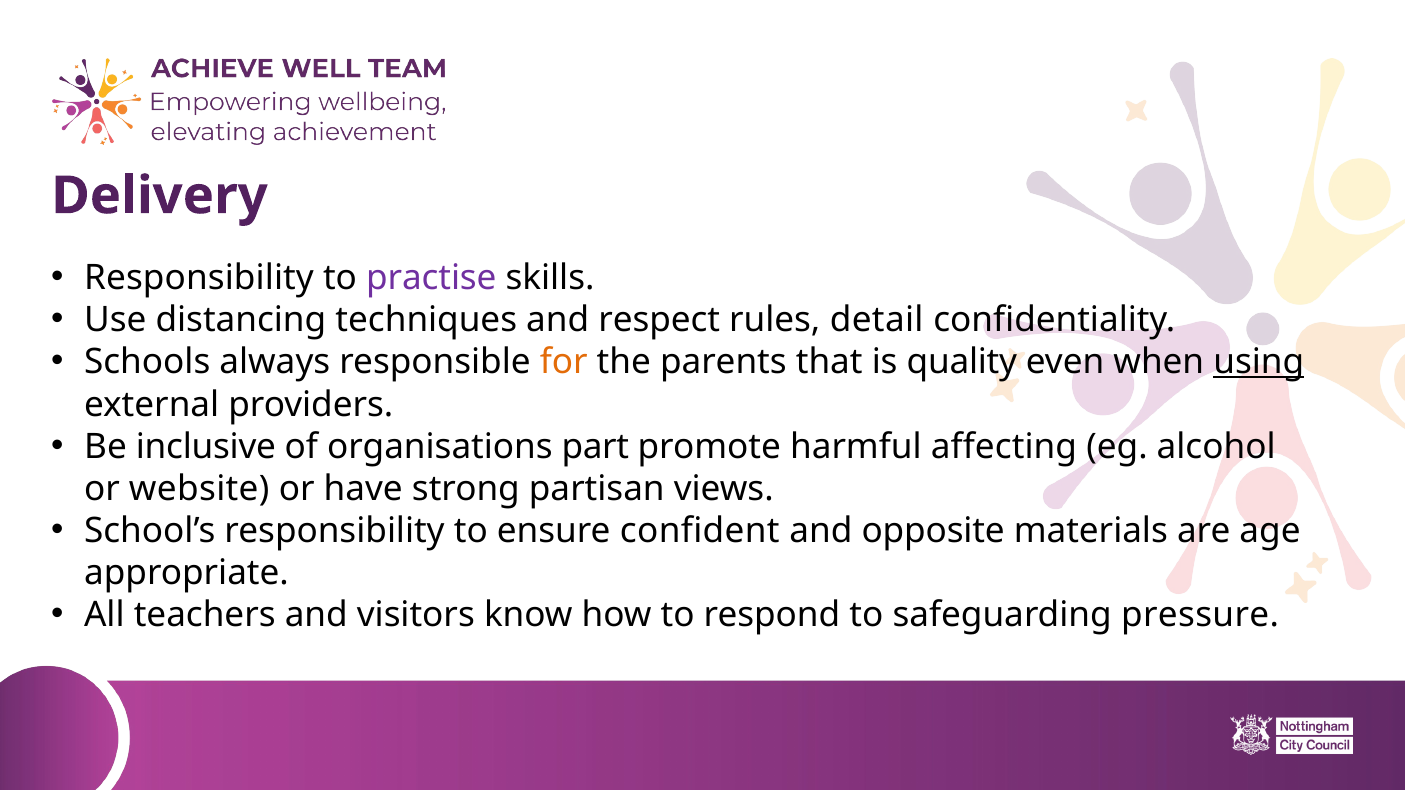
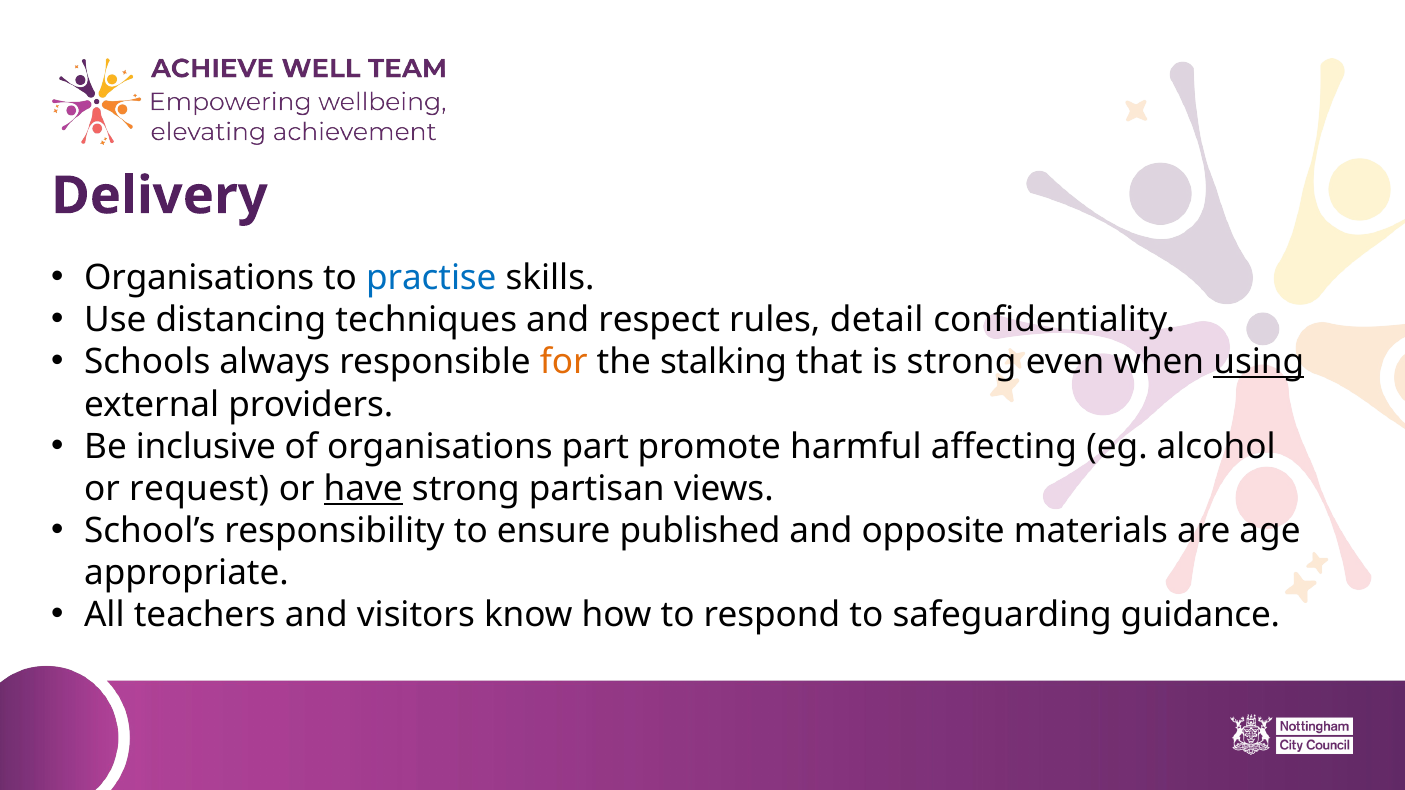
Responsibility: Responsibility -> Organisations (199, 278)
practise colour: purple -> blue (431, 278)
parents: parents -> stalking (724, 362)
is quality: quality -> strong (962, 362)
website: website -> request (199, 489)
have underline: none -> present (363, 489)
confident: confident -> published (700, 531)
pressure: pressure -> guidance (1200, 615)
